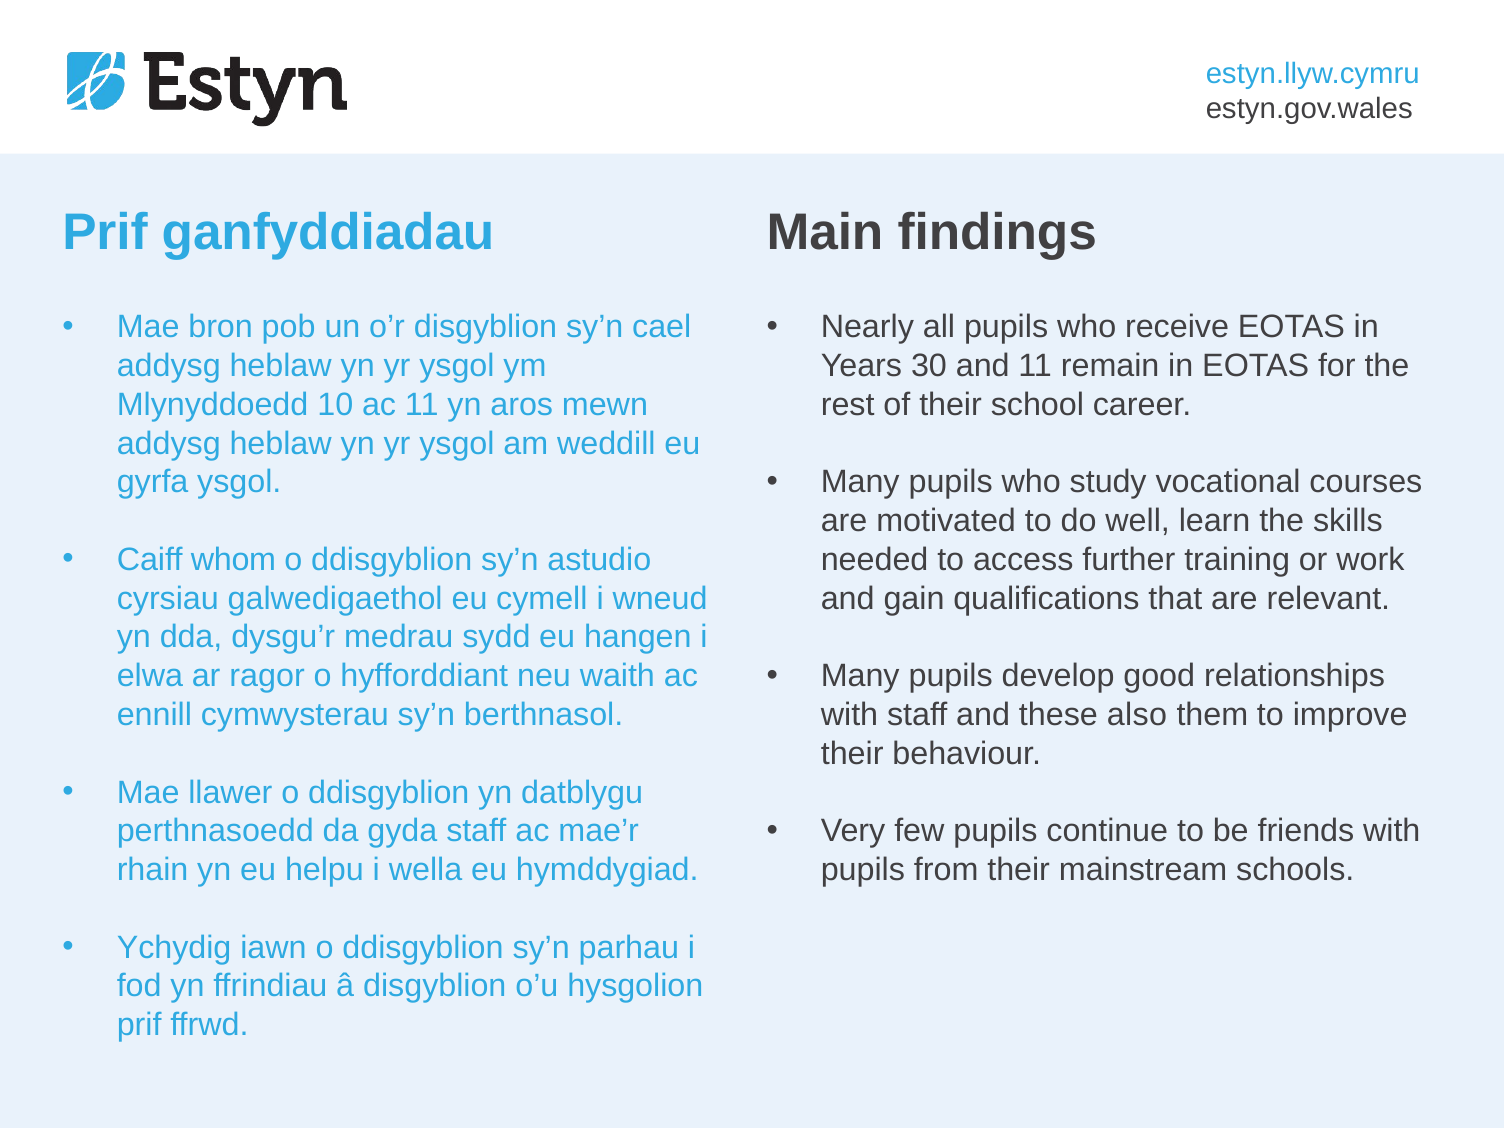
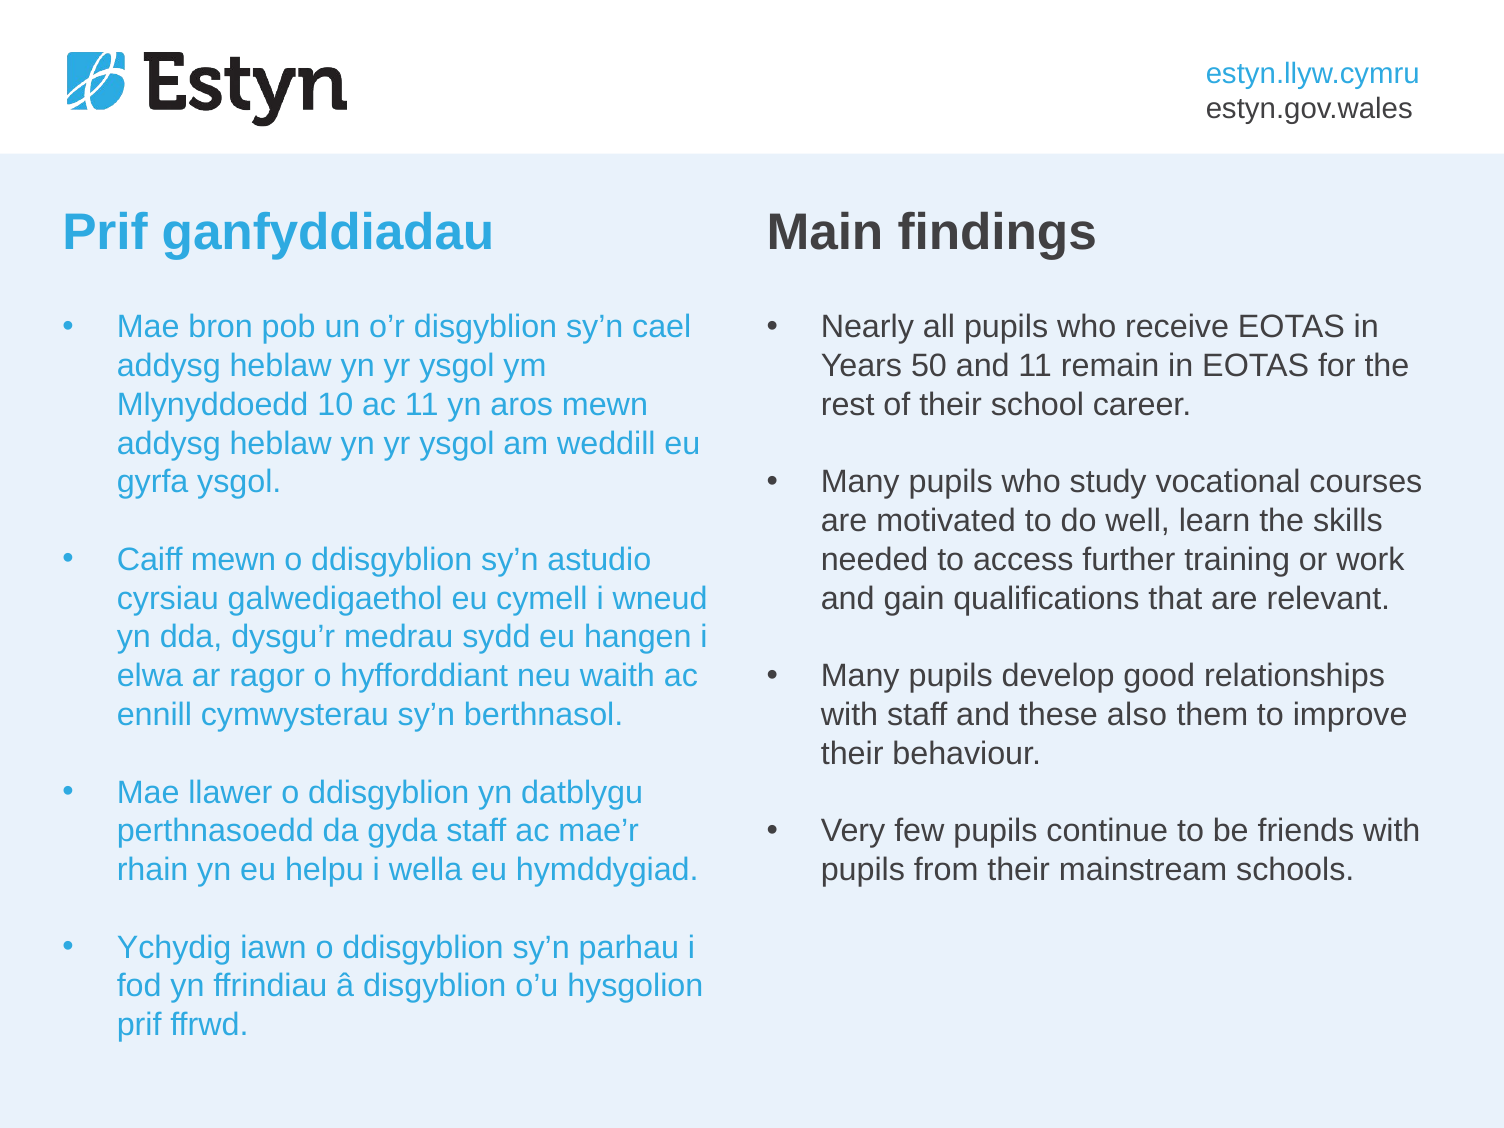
30: 30 -> 50 (929, 366)
Caiff whom: whom -> mewn (234, 560)
